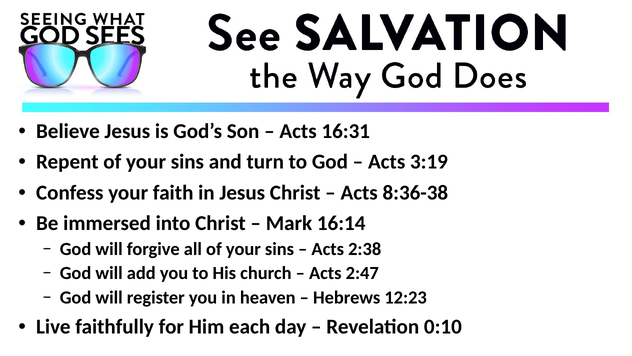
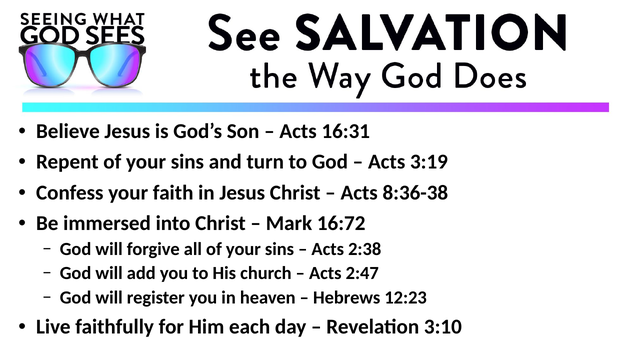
16:14: 16:14 -> 16:72 (341, 223)
0:10: 0:10 -> 3:10 (443, 326)
